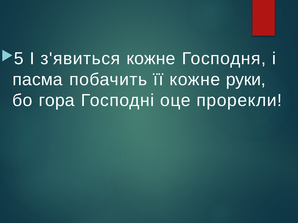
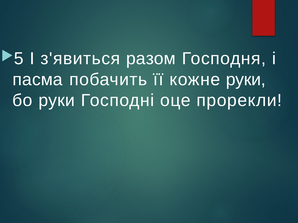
з'явиться кожне: кожне -> разом (151, 59)
бо гора: гора -> руки (57, 101)
